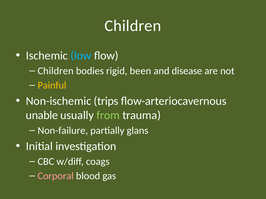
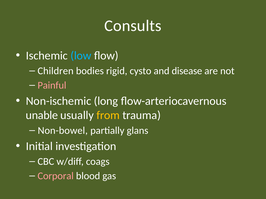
Children: Children -> Consults (133, 26)
been: been -> cysto (141, 71)
Painful colour: yellow -> pink (52, 86)
trips: trips -> long (106, 101)
from colour: light green -> yellow (108, 116)
Non-failure: Non-failure -> Non-bowel (63, 131)
